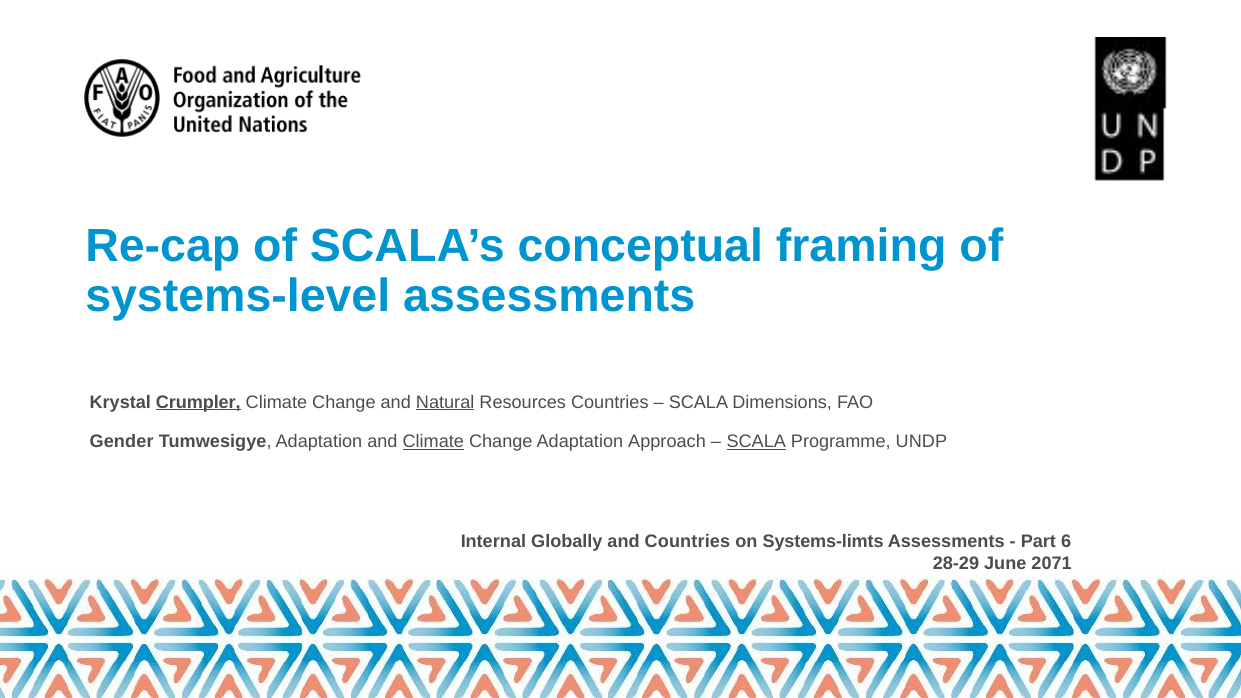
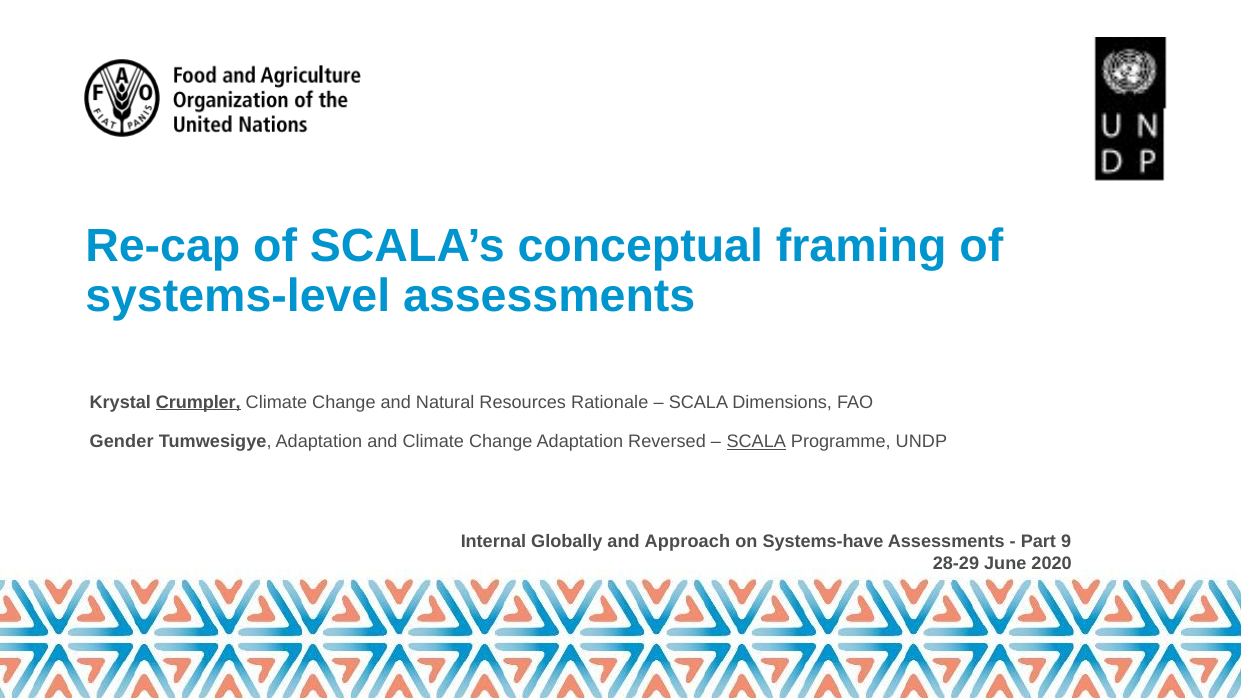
Natural underline: present -> none (445, 402)
Resources Countries: Countries -> Rationale (610, 402)
Climate underline: present -> none (433, 441)
Approach: Approach -> Reversed (667, 441)
and Countries: Countries -> Approach (687, 542)
Systems-limts: Systems-limts -> Systems-have (823, 542)
6: 6 -> 9 (1066, 542)
2071: 2071 -> 2020 (1052, 563)
